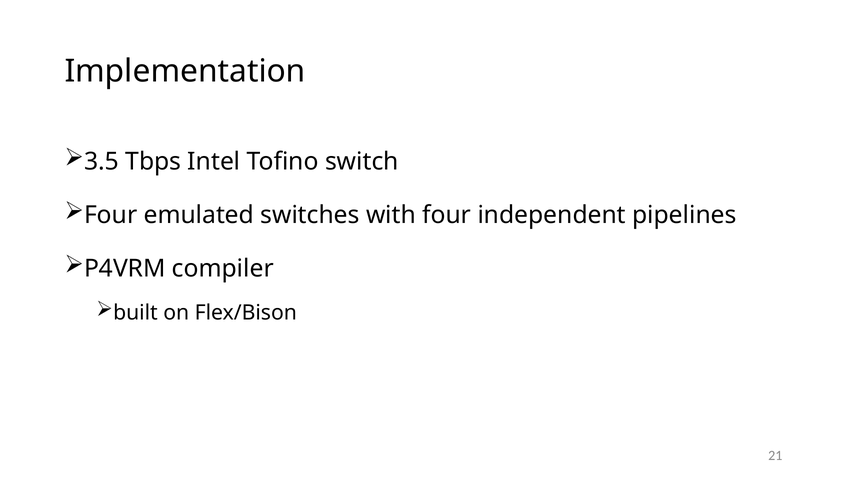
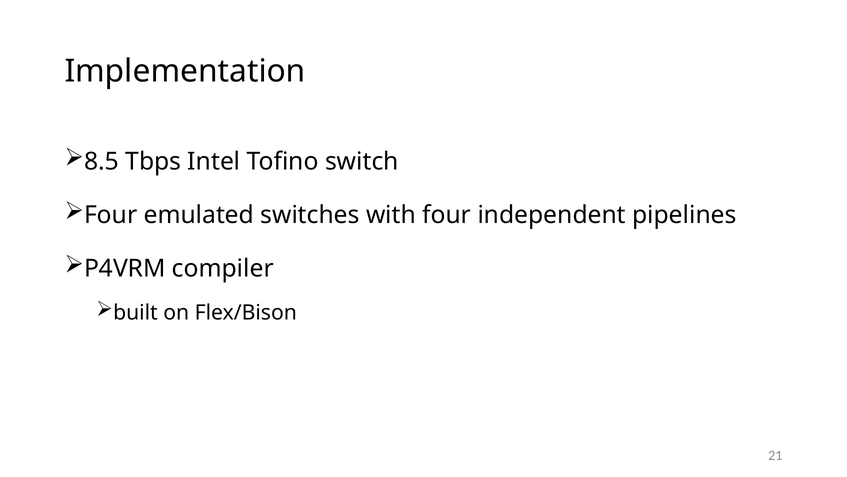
3.5: 3.5 -> 8.5 (102, 161)
